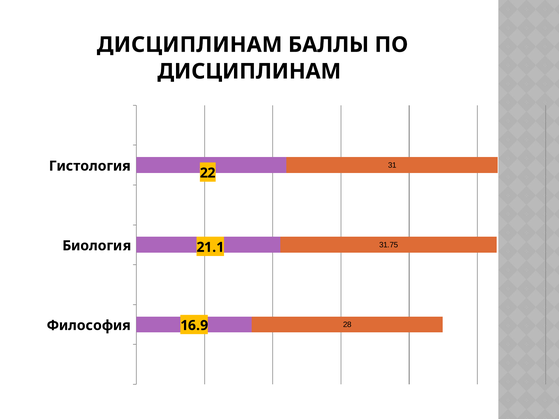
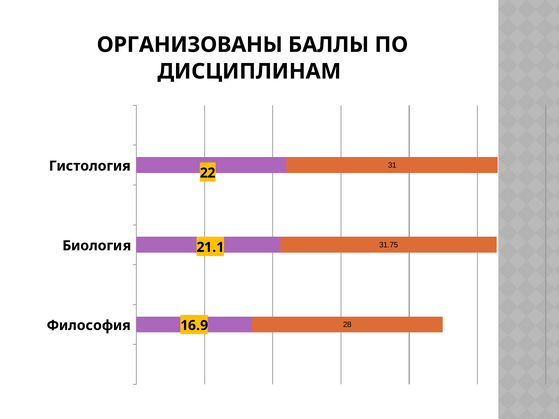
ДИСЦИПЛИНАМ: ДИСЦИПЛИНАМ -> ОРГАНИЗОВАНЫ (190, 45)
